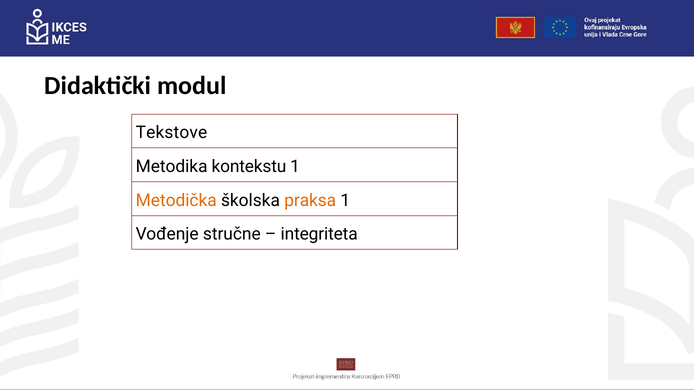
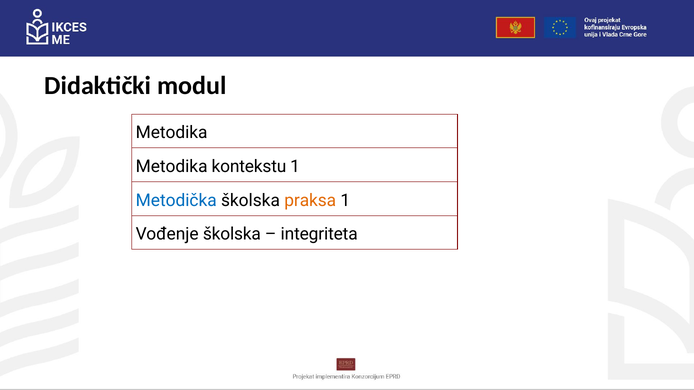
Tekstove: Tekstove -> Metodika (172, 133)
Metodička colour: orange -> blue (176, 201)
Vođenje stručne: stručne -> školska (232, 234)
